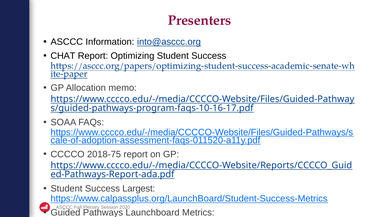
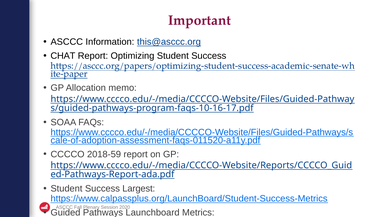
Presenters: Presenters -> Important (199, 20)
into@asccc.org: into@asccc.org -> this@asccc.org (169, 42)
2018-75: 2018-75 -> 2018-59 (104, 154)
